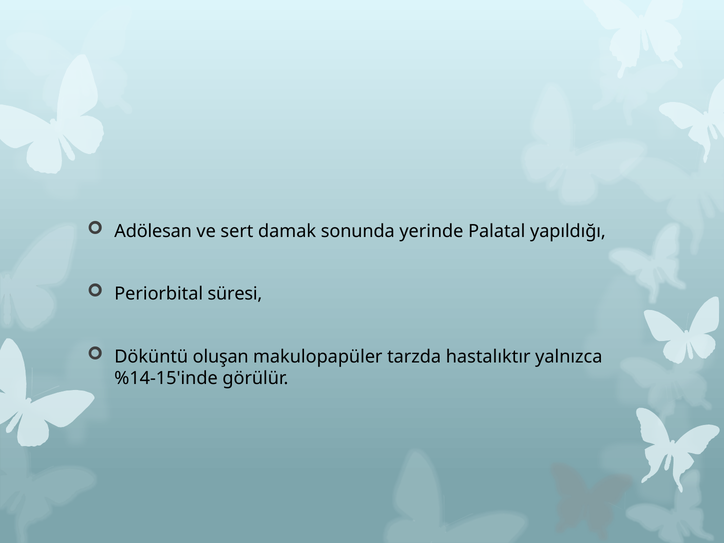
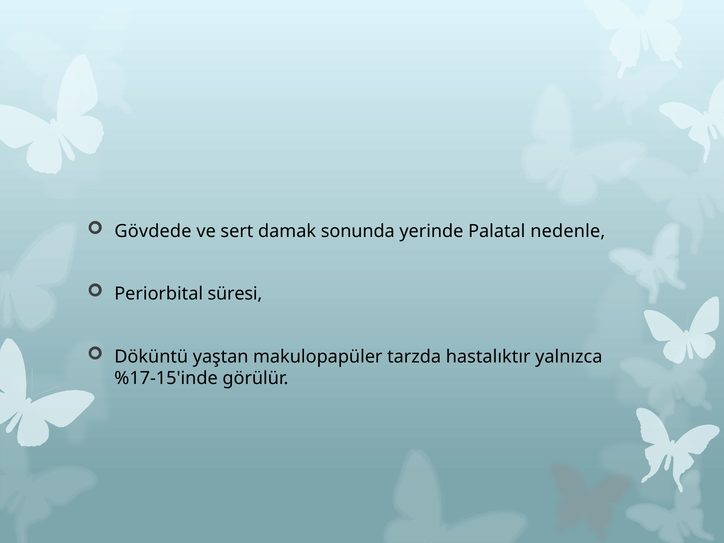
Adölesan: Adölesan -> Gövdede (153, 231)
yapıldığı: yapıldığı -> nedenle (568, 231)
oluşan: oluşan -> yaştan (221, 357)
%14-15'inde: %14-15'inde -> %17-15'inde (166, 378)
